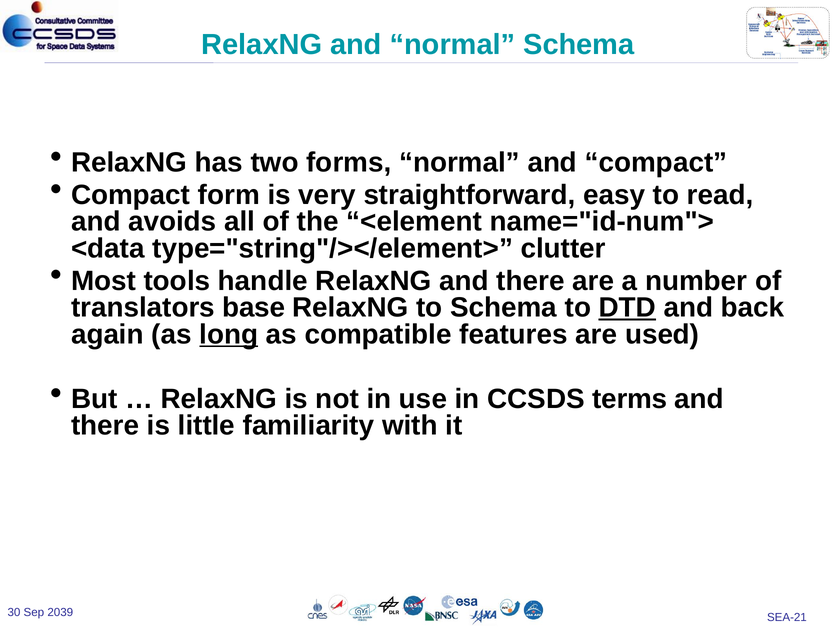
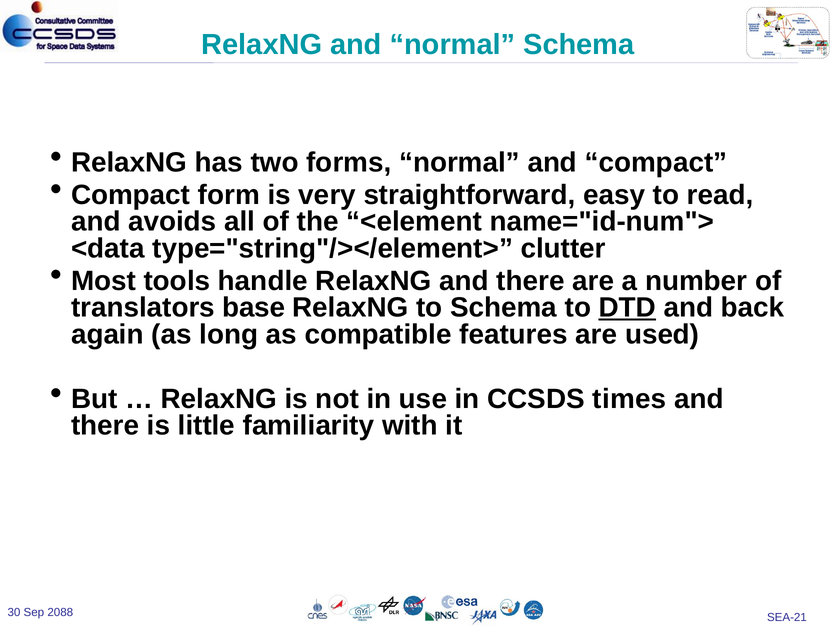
long underline: present -> none (229, 334)
terms: terms -> times (629, 399)
2039: 2039 -> 2088 (60, 612)
